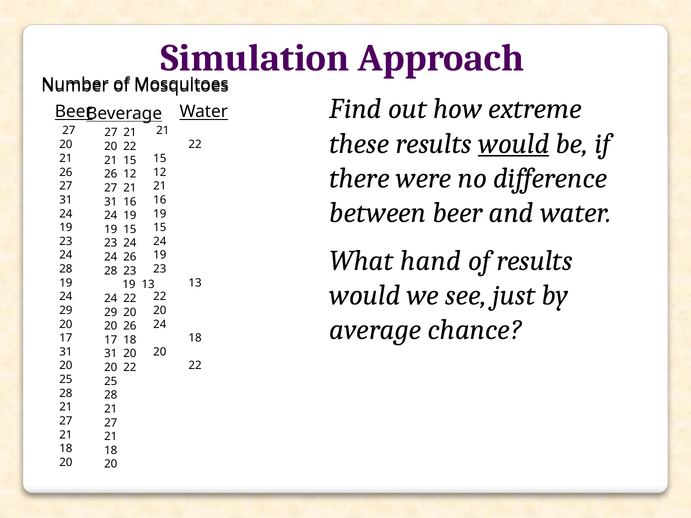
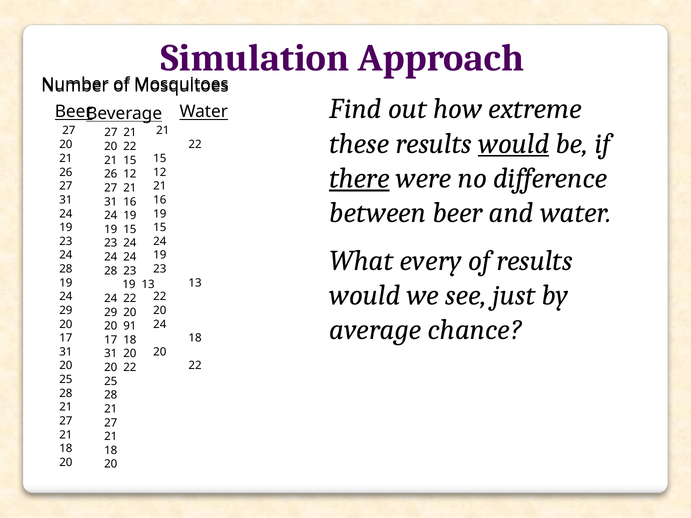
there underline: none -> present (359, 178)
hand: hand -> every (431, 261)
26: 26 -> 24 (130, 257)
20 26: 26 -> 91 (130, 326)
